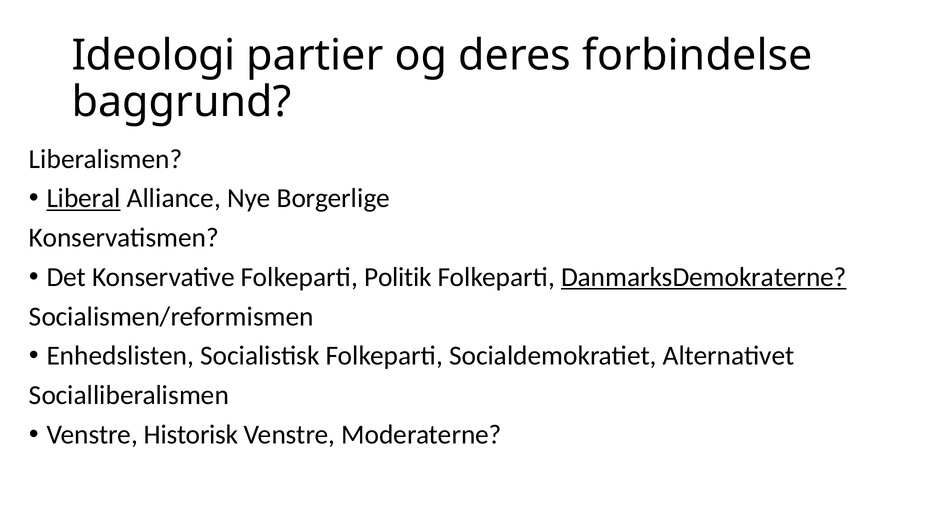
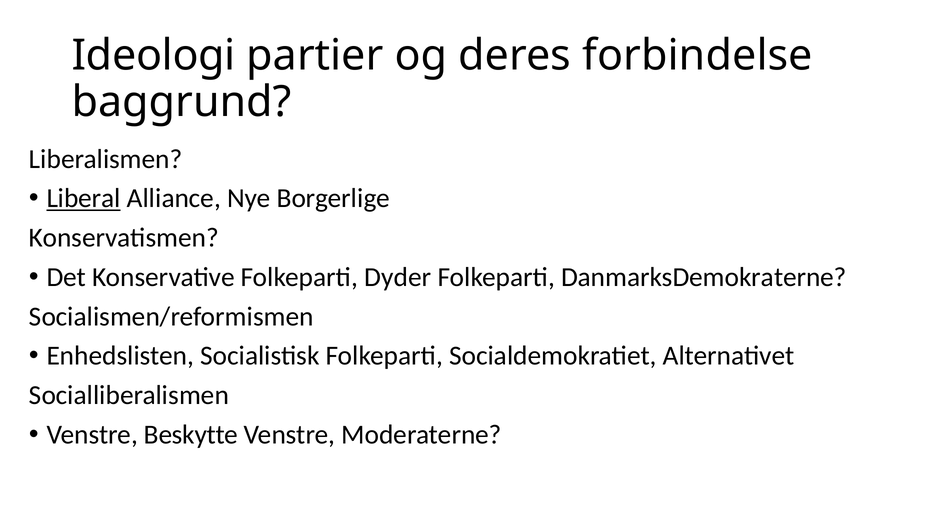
Politik: Politik -> Dyder (398, 277)
DanmarksDemokraterne underline: present -> none (704, 277)
Historisk: Historisk -> Beskytte (191, 434)
